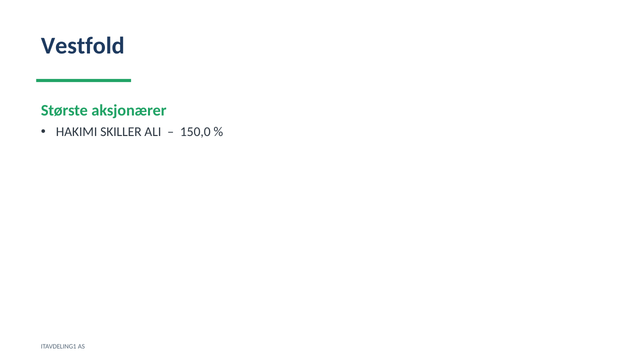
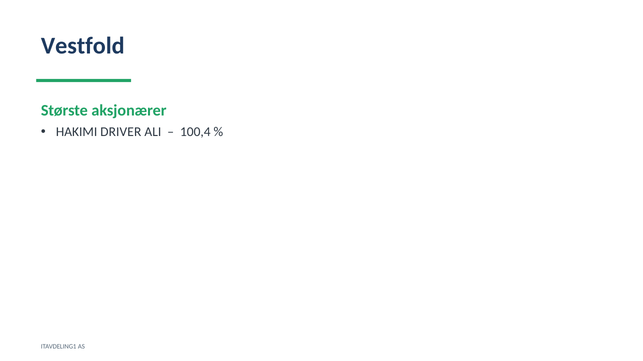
SKILLER: SKILLER -> DRIVER (121, 132)
150,0: 150,0 -> 100,4 (195, 132)
